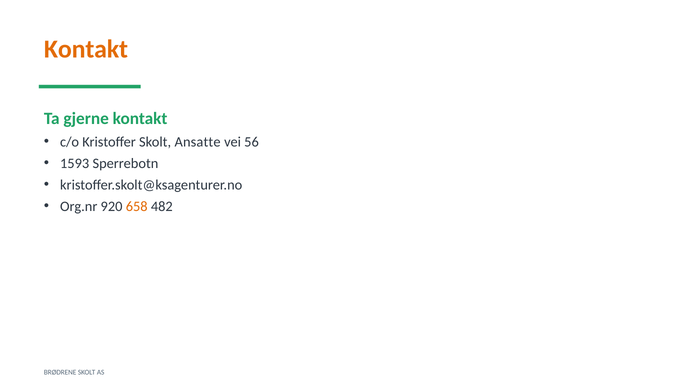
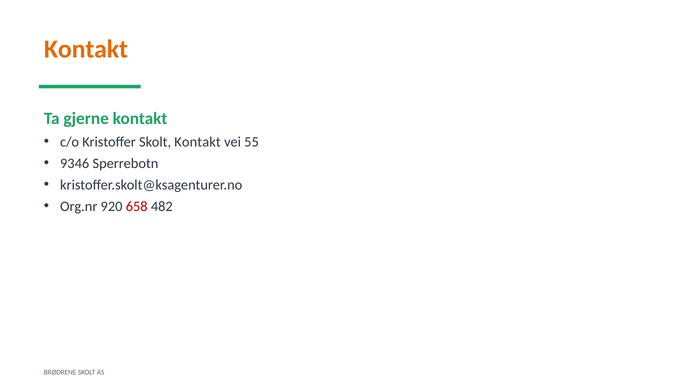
Skolt Ansatte: Ansatte -> Kontakt (198, 142)
56: 56 -> 55 (252, 142)
1593: 1593 -> 9346 (75, 163)
658 colour: orange -> red (137, 207)
